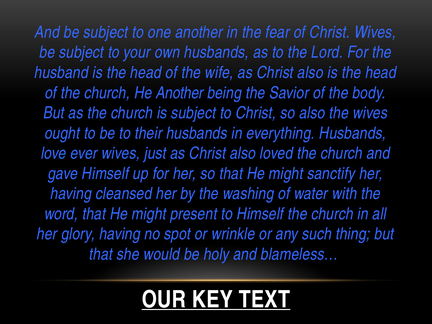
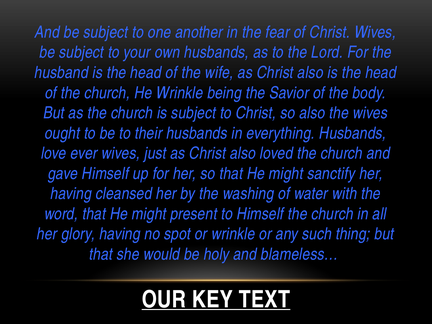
He Another: Another -> Wrinkle (180, 93)
